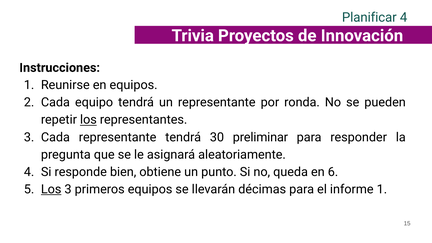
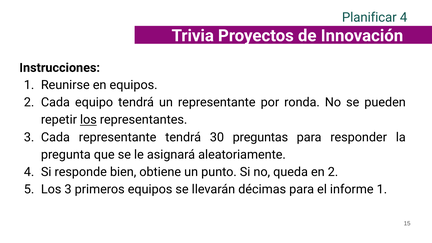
preliminar: preliminar -> preguntas (260, 137)
en 6: 6 -> 2 (333, 172)
Los underline: present -> none (51, 189)
